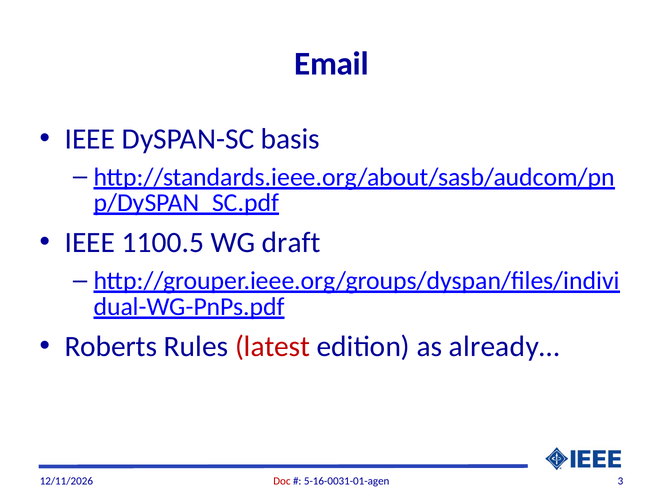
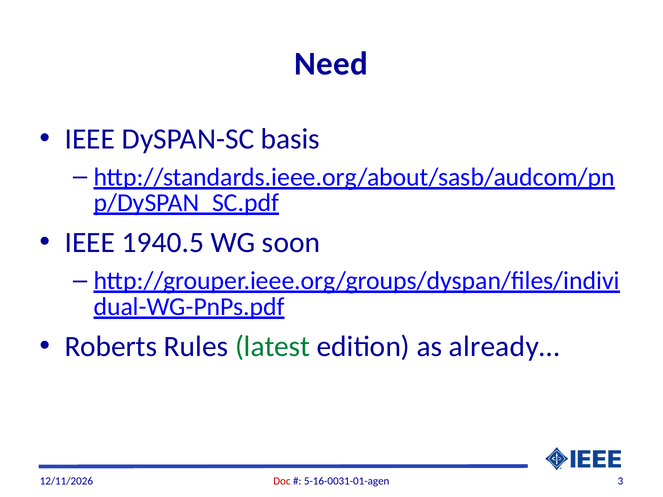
Email: Email -> Need (331, 64)
1100.5: 1100.5 -> 1940.5 (163, 243)
draft: draft -> soon (291, 243)
latest colour: red -> green (273, 347)
